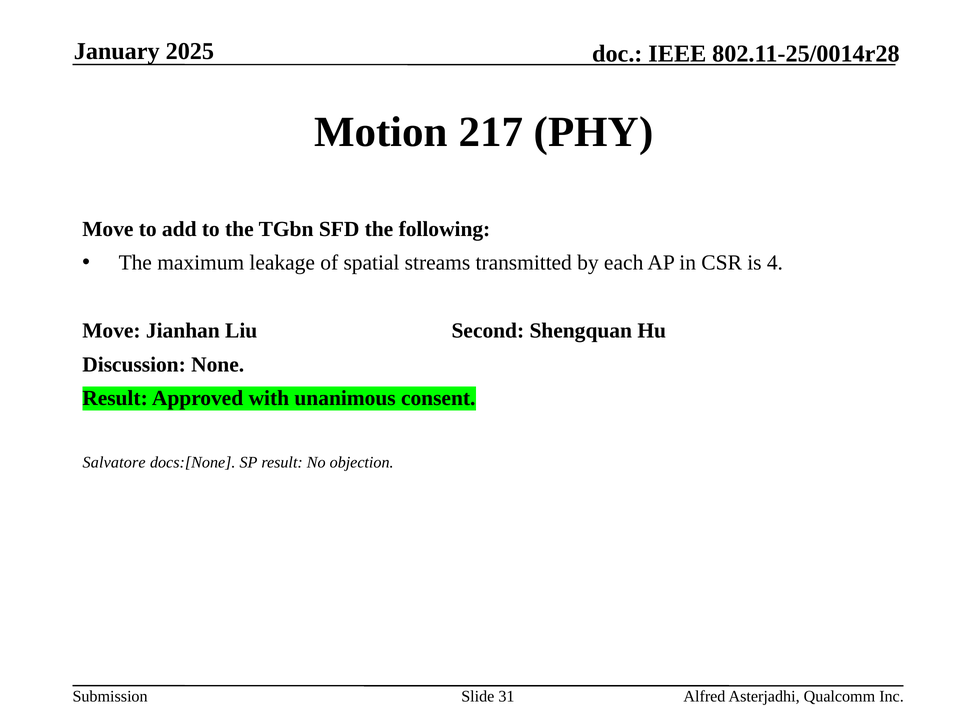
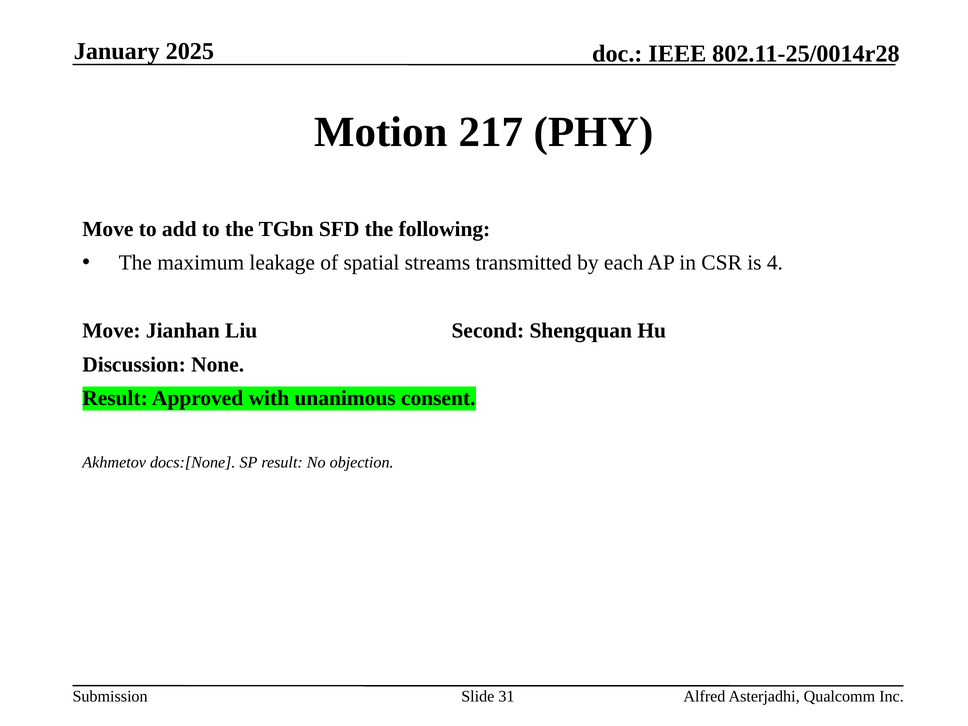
Salvatore: Salvatore -> Akhmetov (114, 463)
